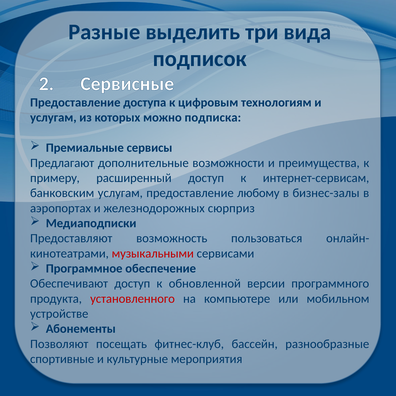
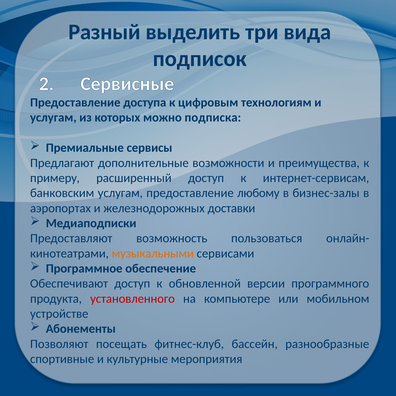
Разные: Разные -> Разный (104, 32)
сюрприз: сюрприз -> доставки (231, 208)
музыкальными colour: red -> orange (153, 253)
